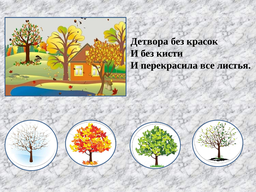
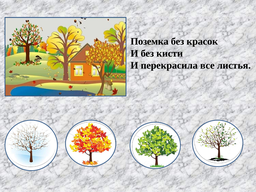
Детвора: Детвора -> Поземка (150, 41)
